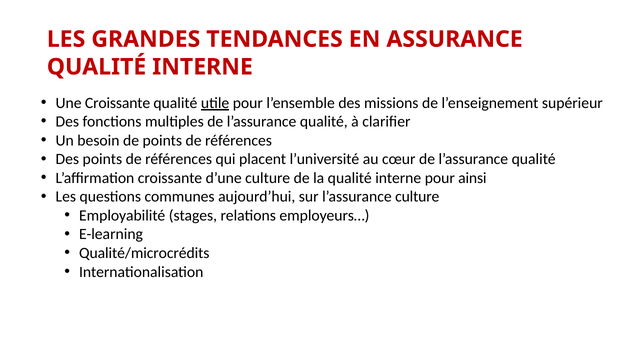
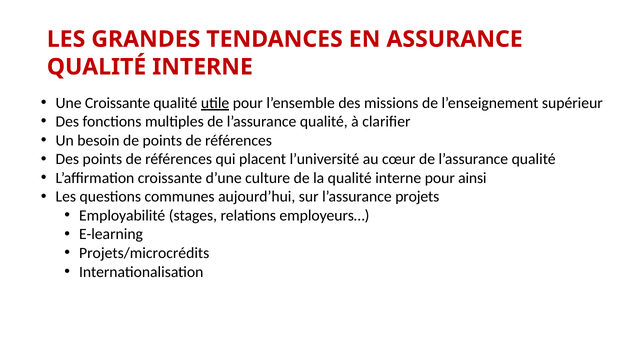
l’assurance culture: culture -> projets (417, 197)
Qualité/microcrédits: Qualité/microcrédits -> Projets/microcrédits (144, 253)
